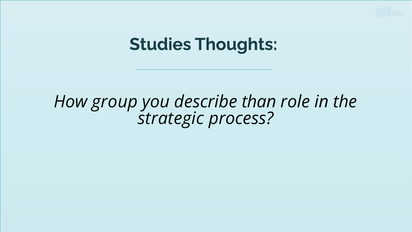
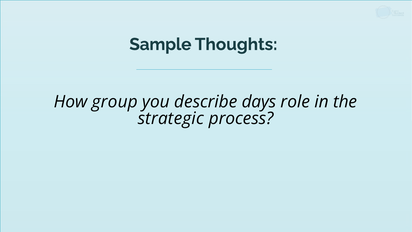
Studies: Studies -> Sample (160, 44)
than: than -> days (259, 102)
